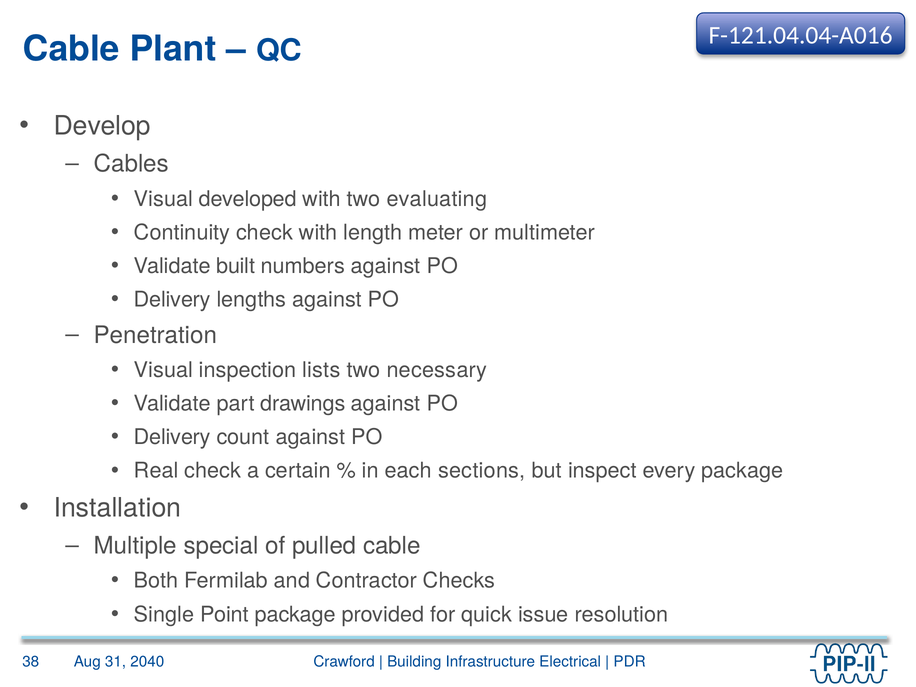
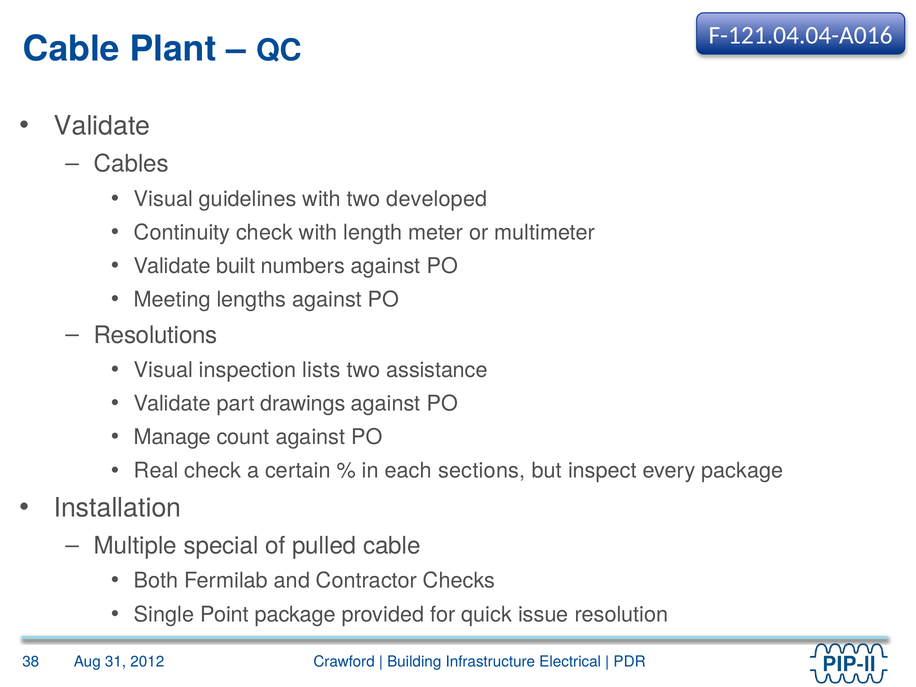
Develop: Develop -> Validate (102, 126)
developed: developed -> guidelines (248, 199)
evaluating: evaluating -> developed (437, 199)
Delivery: Delivery -> Meeting (172, 300)
Penetration: Penetration -> Resolutions (156, 335)
necessary: necessary -> assistance (437, 370)
Delivery: Delivery -> Manage (172, 437)
2040: 2040 -> 2012 (147, 662)
